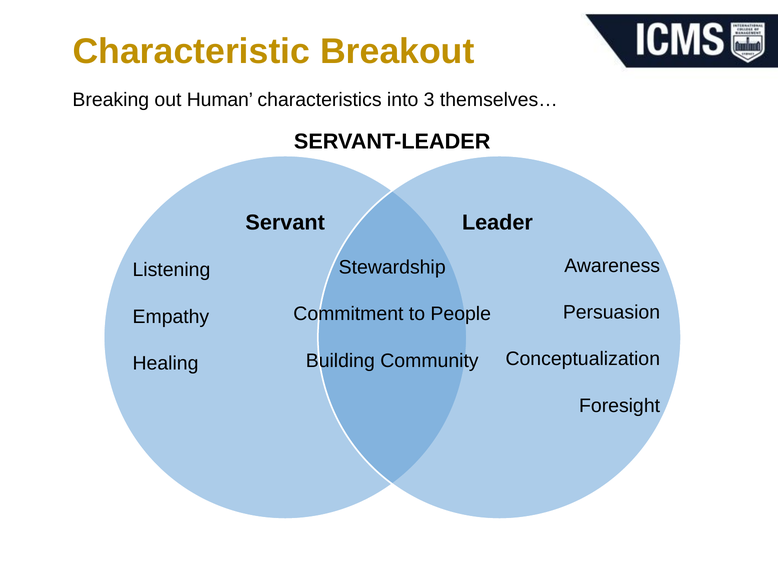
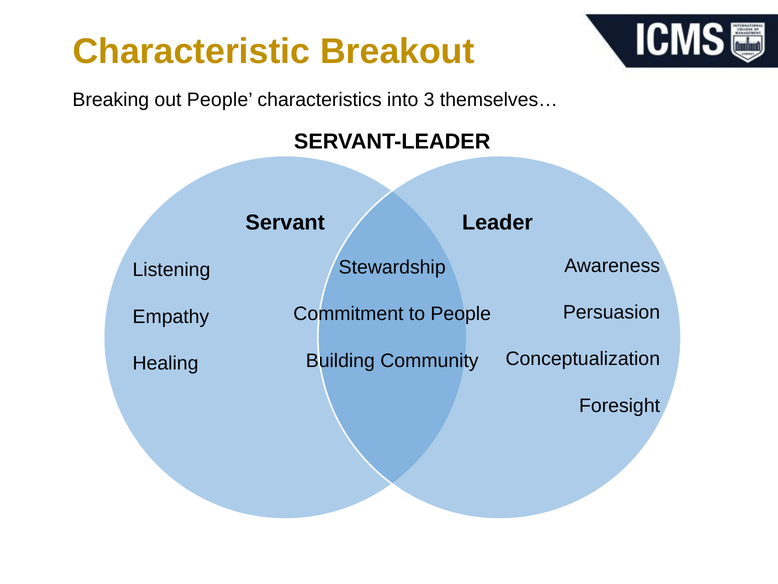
out Human: Human -> People (220, 100)
